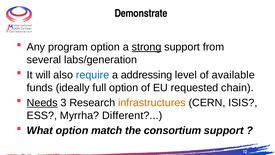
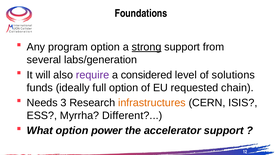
Demonstrate: Demonstrate -> Foundations (141, 13)
require colour: blue -> purple (93, 75)
addressing: addressing -> considered (147, 75)
available: available -> solutions (233, 75)
Needs underline: present -> none (42, 103)
match: match -> power (107, 130)
consortium: consortium -> accelerator (173, 130)
